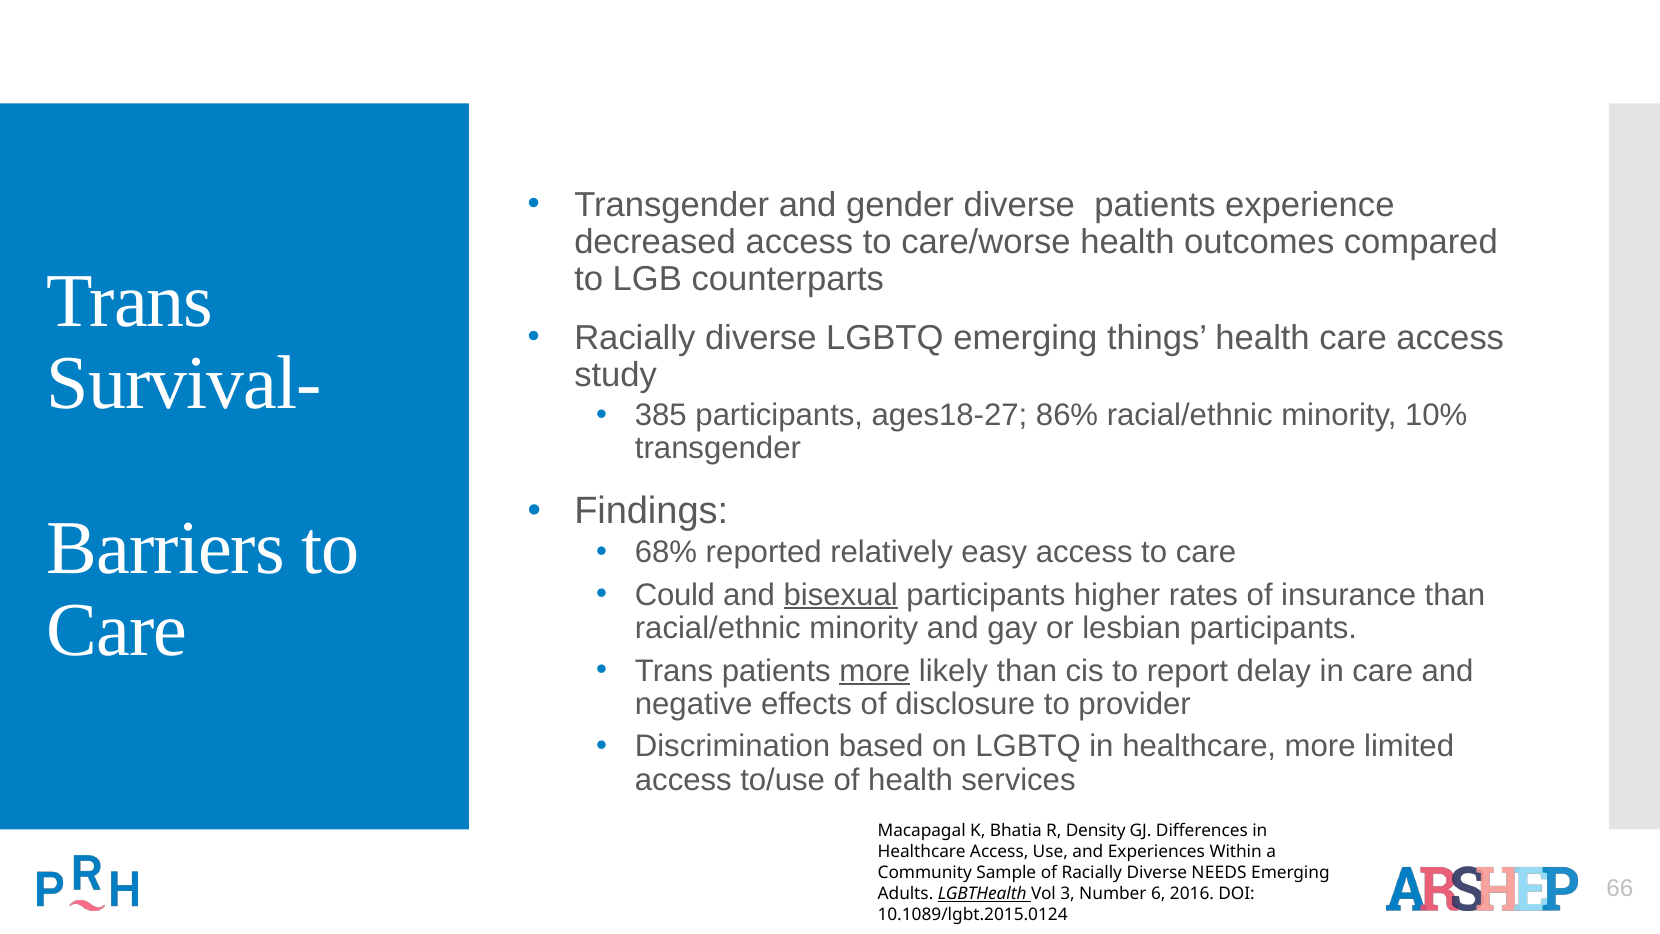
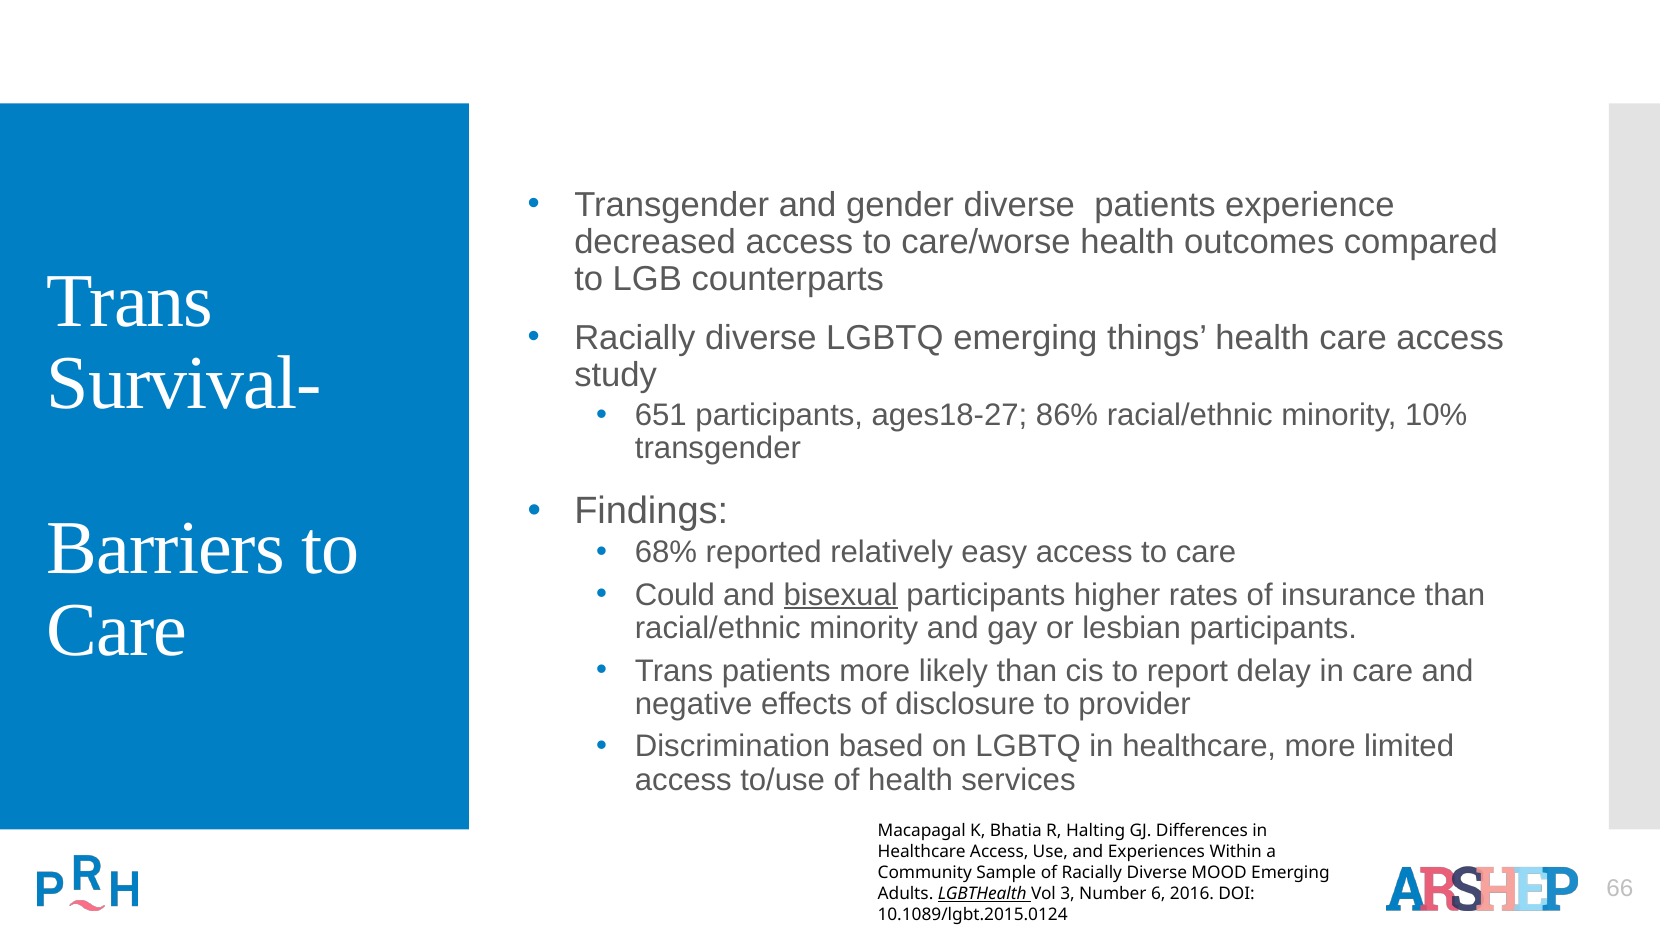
385: 385 -> 651 (661, 415)
more underline: present -> none (875, 671)
Density: Density -> Halting (1096, 831)
NEEDS: NEEDS -> MOOD (1219, 872)
